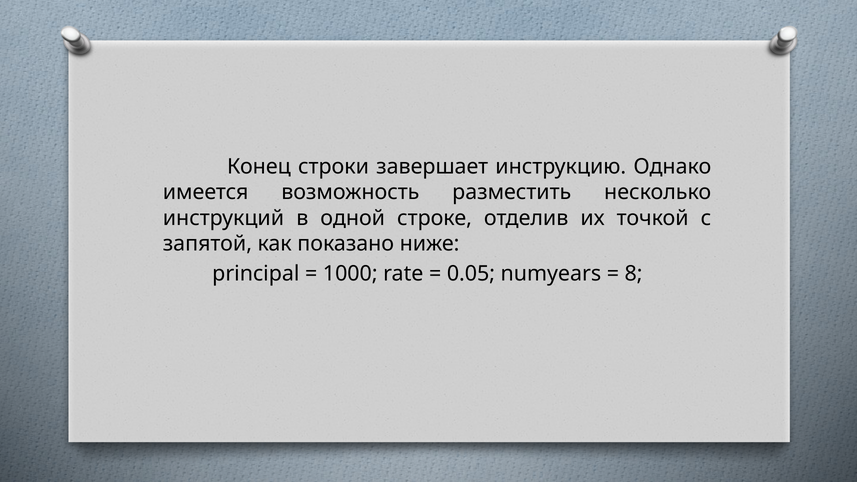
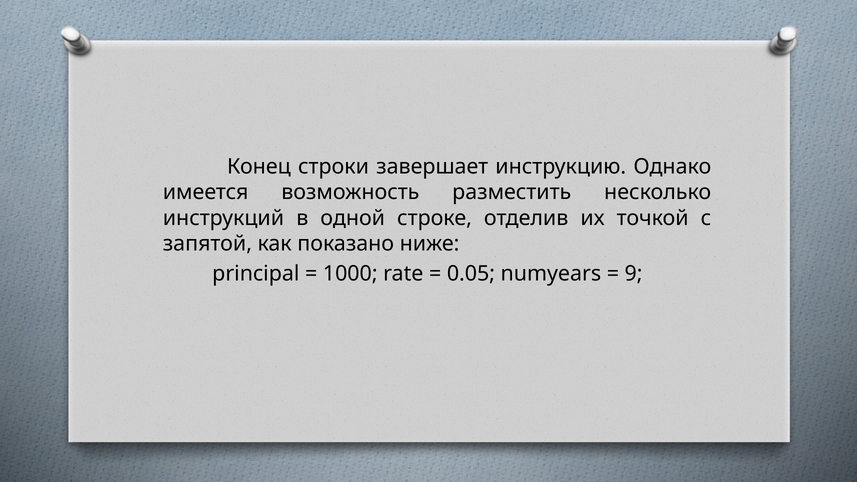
8: 8 -> 9 (634, 274)
